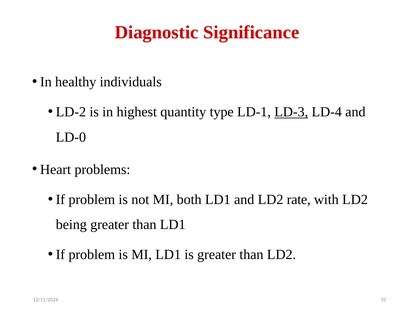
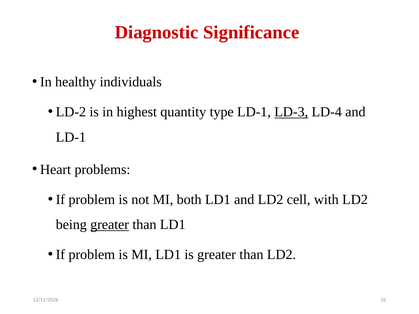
LD-0: LD-0 -> LD-1 (71, 137)
rate: rate -> cell (299, 200)
greater underline: none -> present (110, 225)
